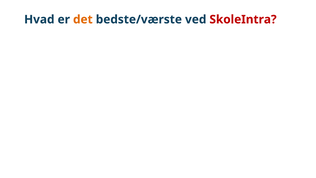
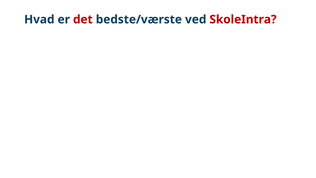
det colour: orange -> red (83, 19)
